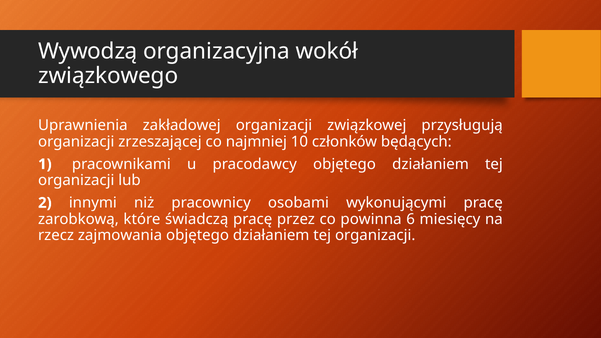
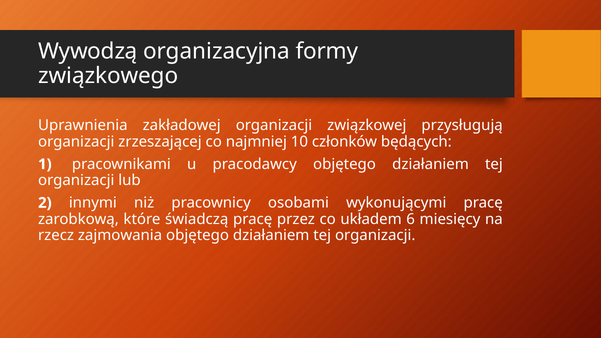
wokół: wokół -> formy (327, 51)
powinna: powinna -> układem (371, 219)
